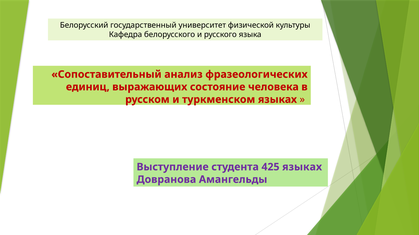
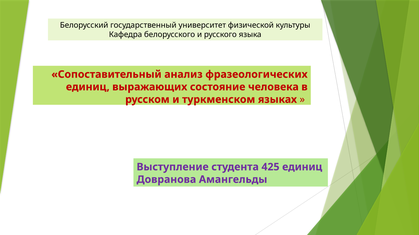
425 языках: языках -> единиц (302, 167)
